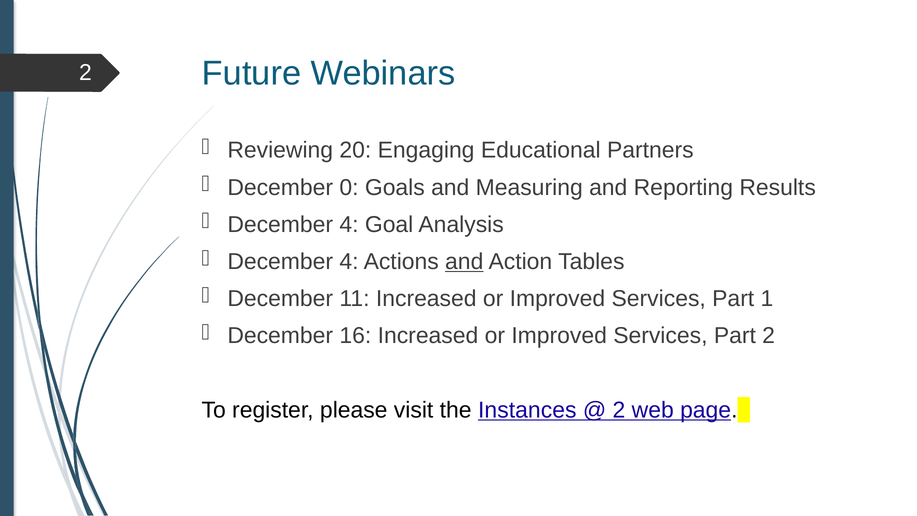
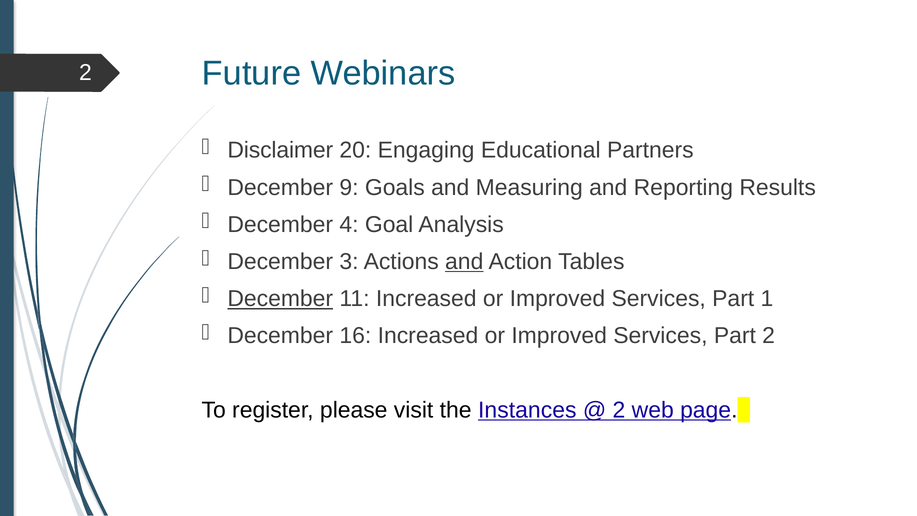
Reviewing: Reviewing -> Disclaimer (280, 150)
0: 0 -> 9 (349, 187)
4: 4 -> 3 (349, 262)
December underline: none -> present (280, 299)
